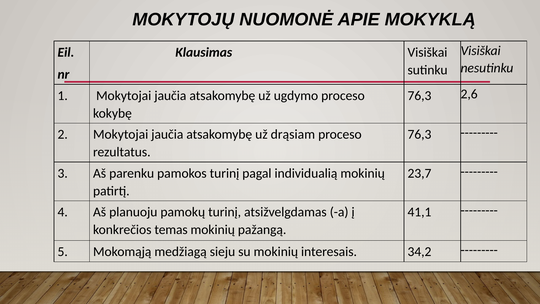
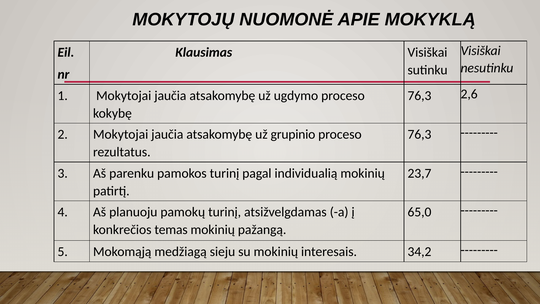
drąsiam: drąsiam -> grupinio (293, 134)
41,1: 41,1 -> 65,0 (419, 212)
